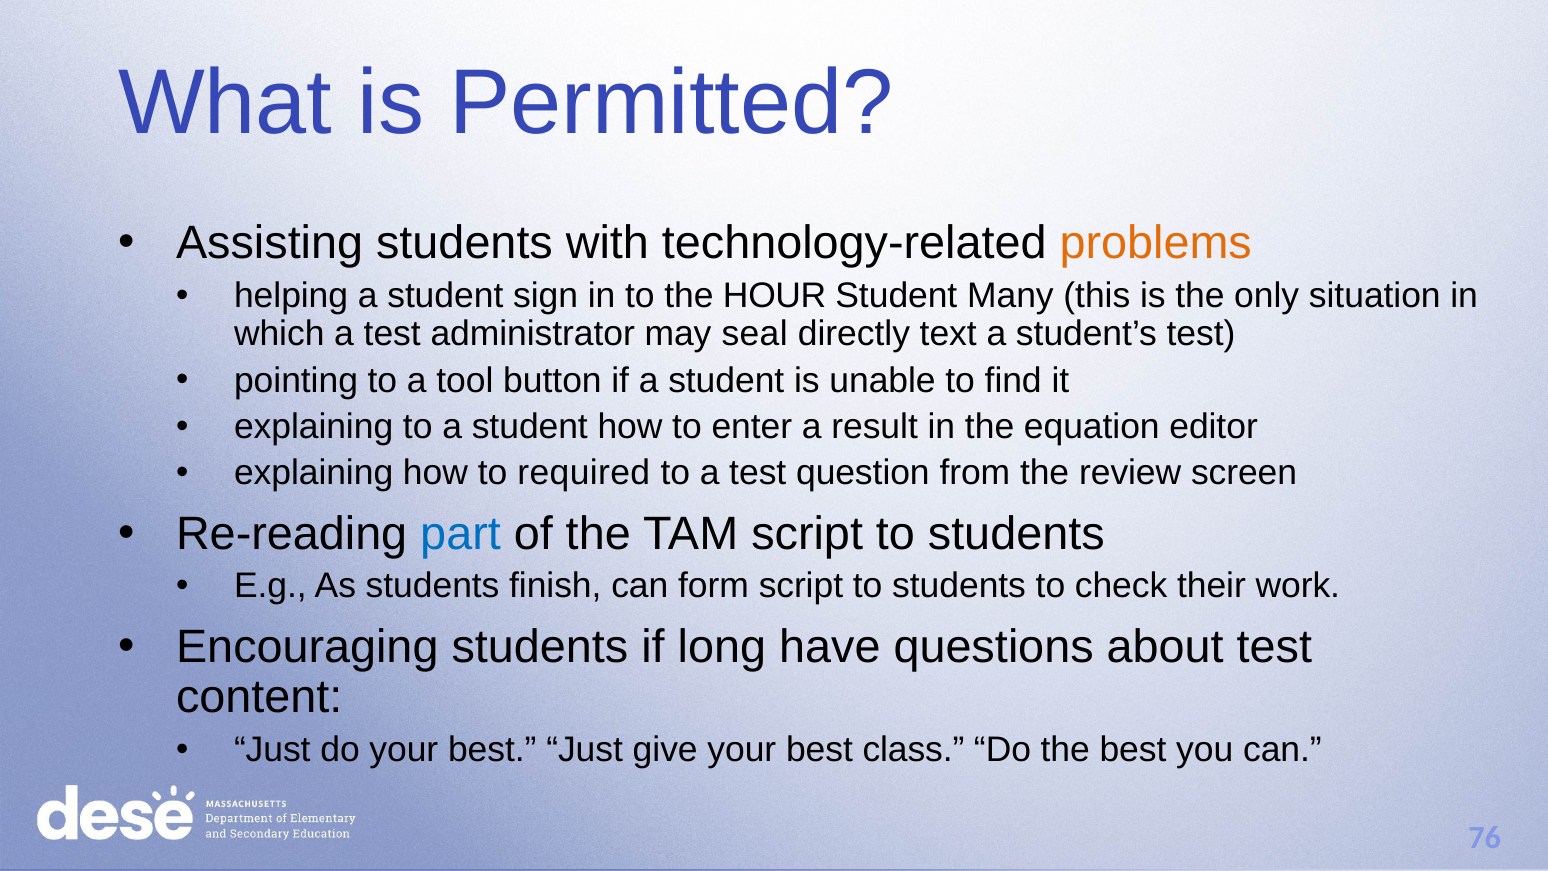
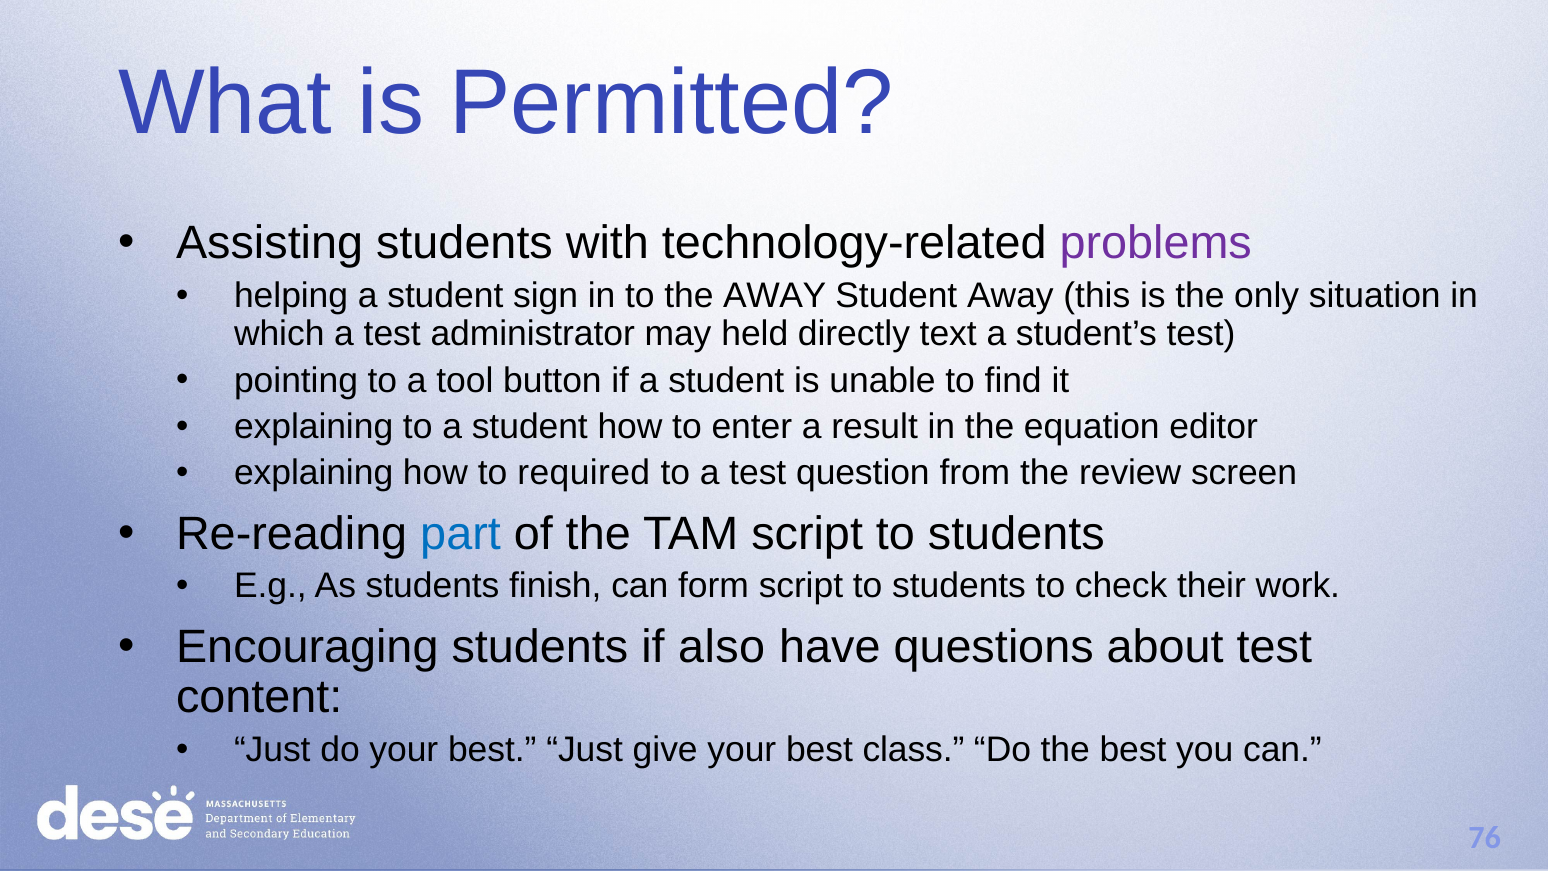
problems colour: orange -> purple (1156, 243)
the HOUR: HOUR -> AWAY (775, 296)
Student Many: Many -> Away (1010, 296)
seal: seal -> held (755, 334)
long: long -> also (722, 647)
